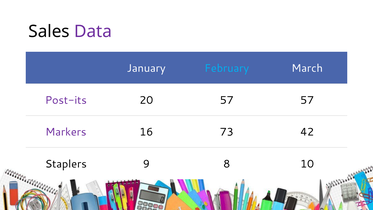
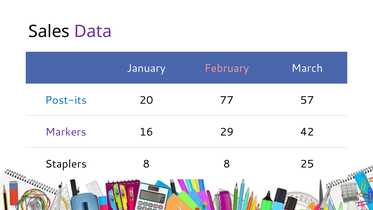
February colour: light blue -> pink (227, 68)
Post-its colour: purple -> blue (66, 100)
20 57: 57 -> 77 (227, 100)
73: 73 -> 29 (227, 132)
Staplers 9: 9 -> 8 (146, 164)
10: 10 -> 25 (307, 164)
